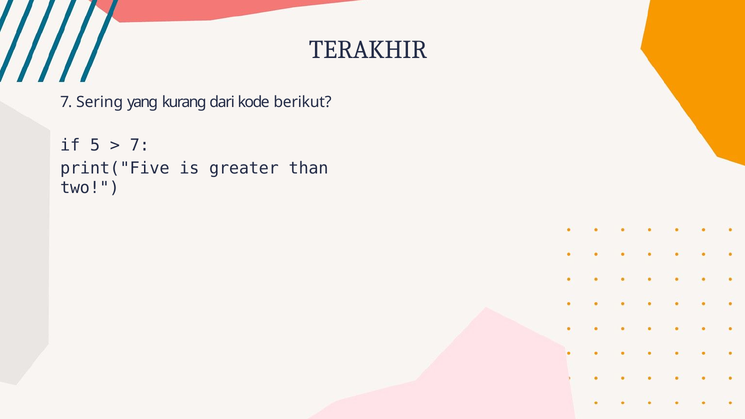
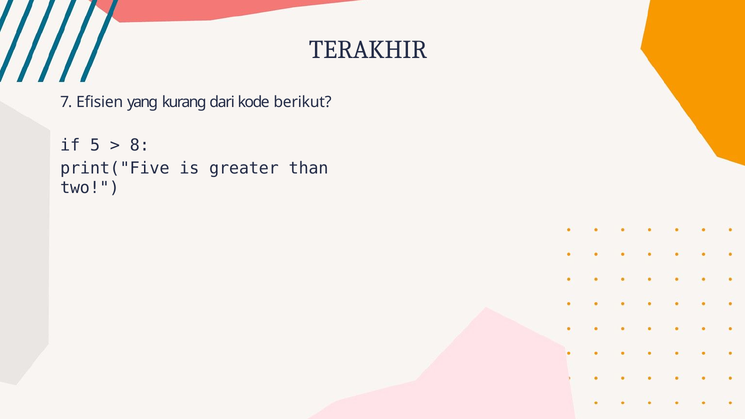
Sering: Sering -> Efisien (100, 102)
7: 7 -> 8 (140, 145)
